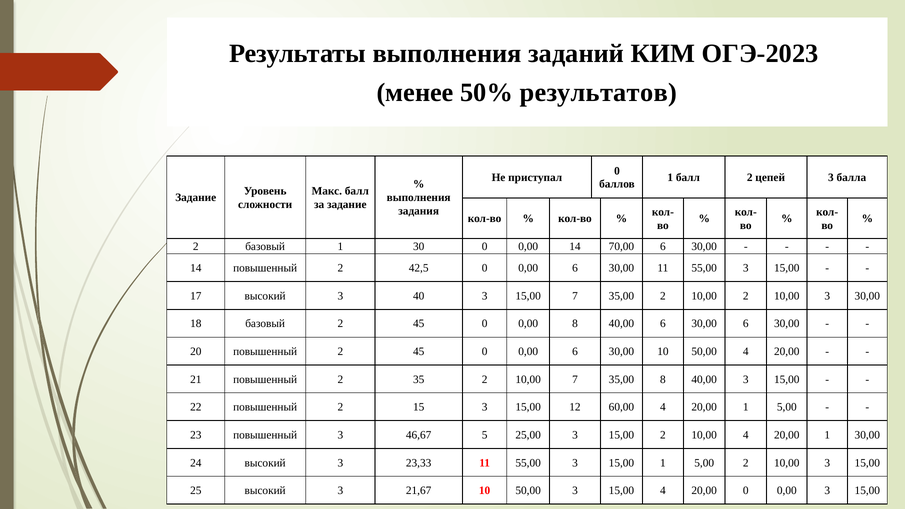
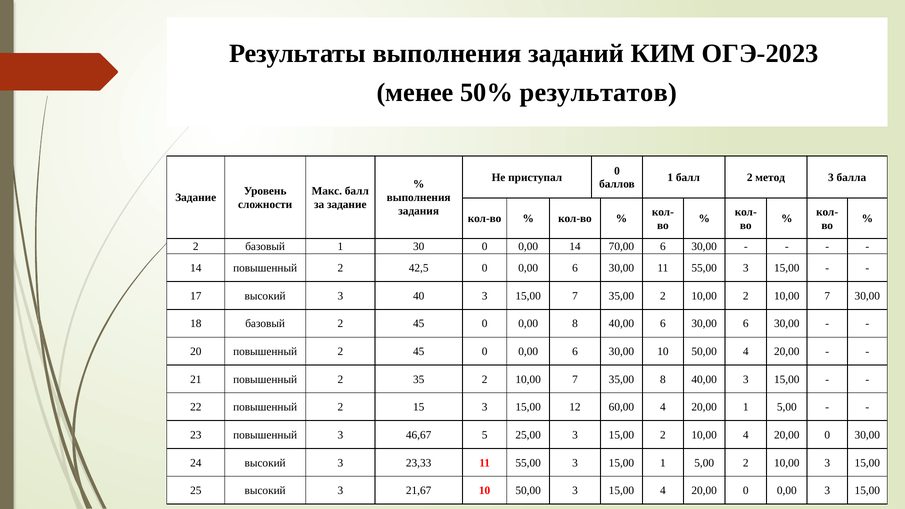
цепей: цепей -> метод (770, 178)
10,00 2 10,00 3: 3 -> 7 (827, 296)
10,00 4 20,00 1: 1 -> 0 (827, 435)
